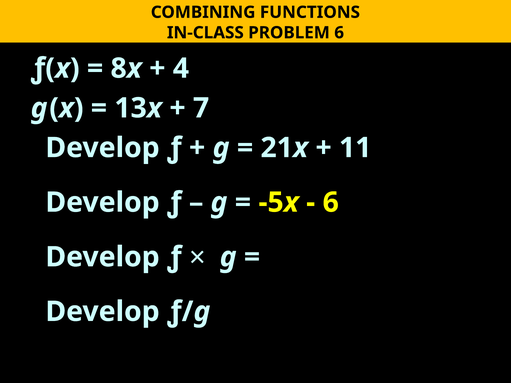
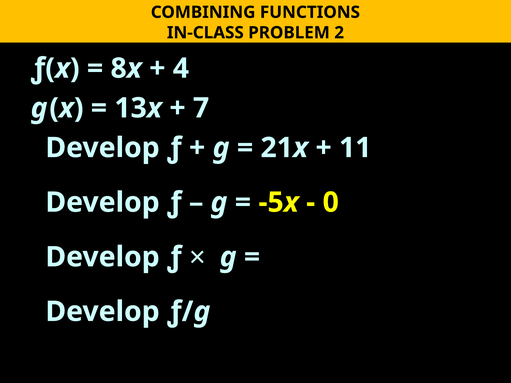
PROBLEM 6: 6 -> 2 (339, 33)
6: 6 -> 0 (331, 203)
